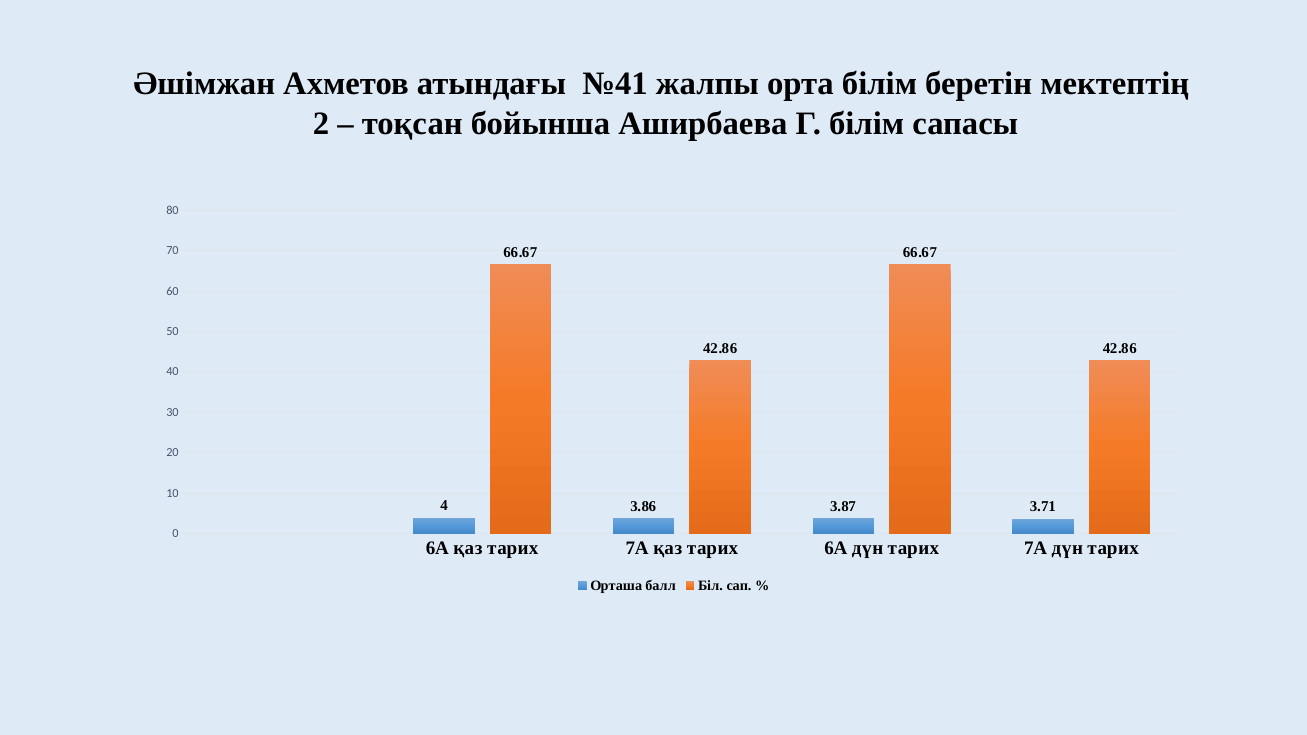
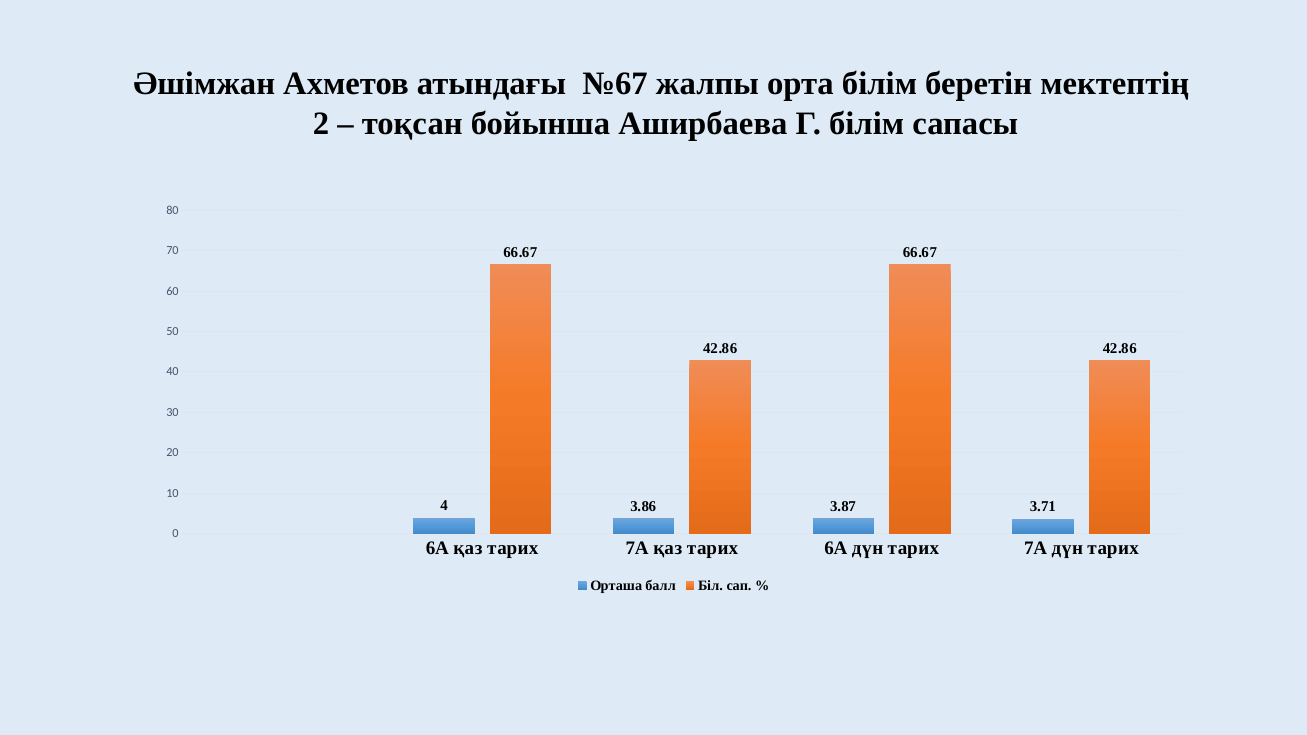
№41: №41 -> №67 (615, 84)
